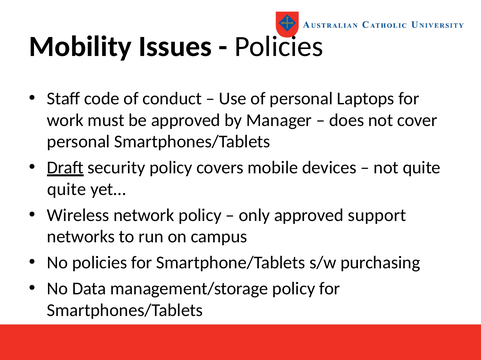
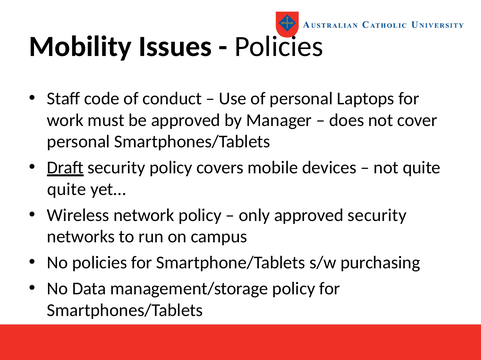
approved support: support -> security (377, 216)
